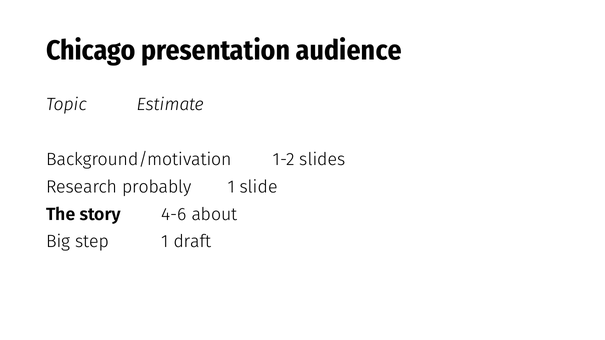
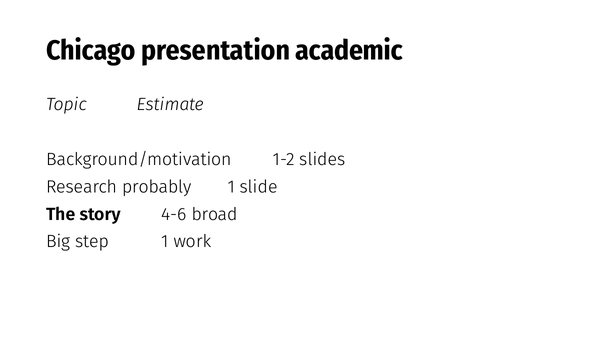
audience: audience -> academic (349, 51)
about: about -> broad (215, 214)
draft: draft -> work (192, 242)
